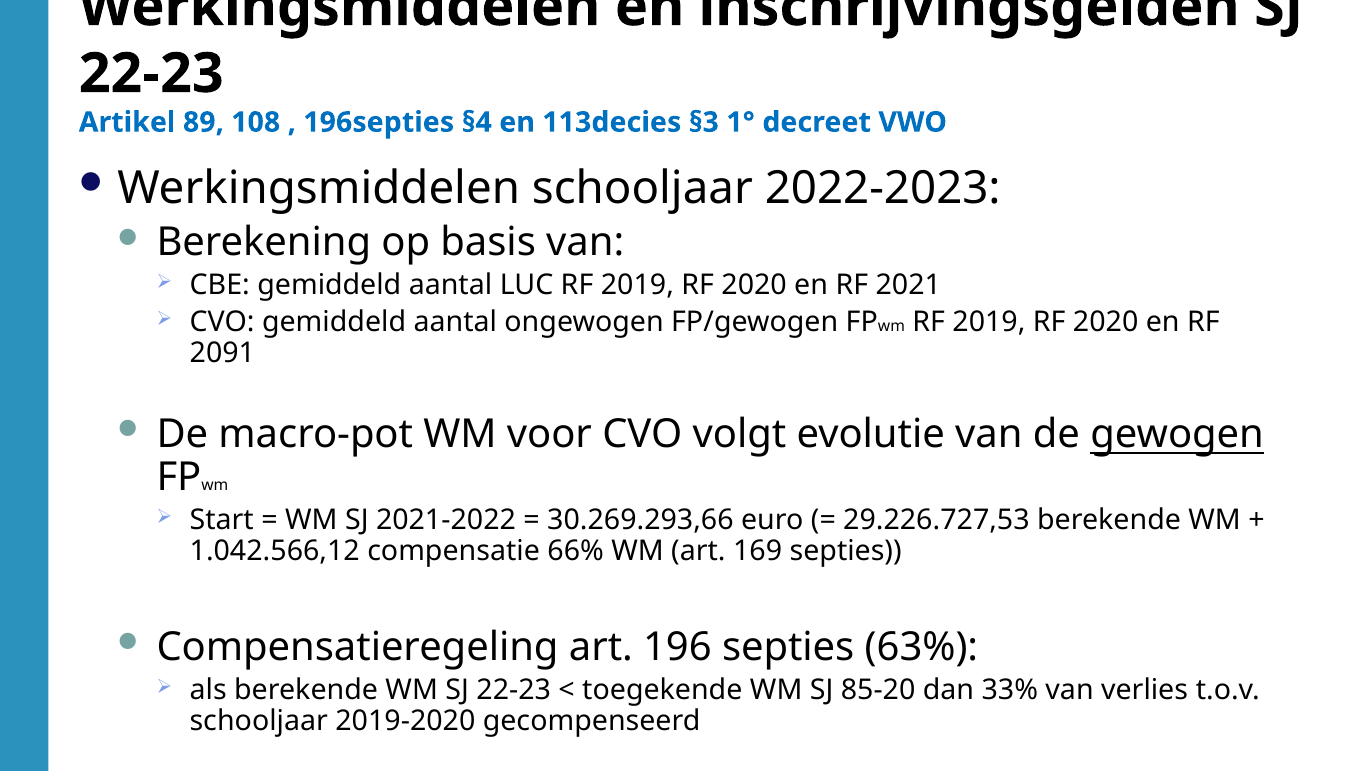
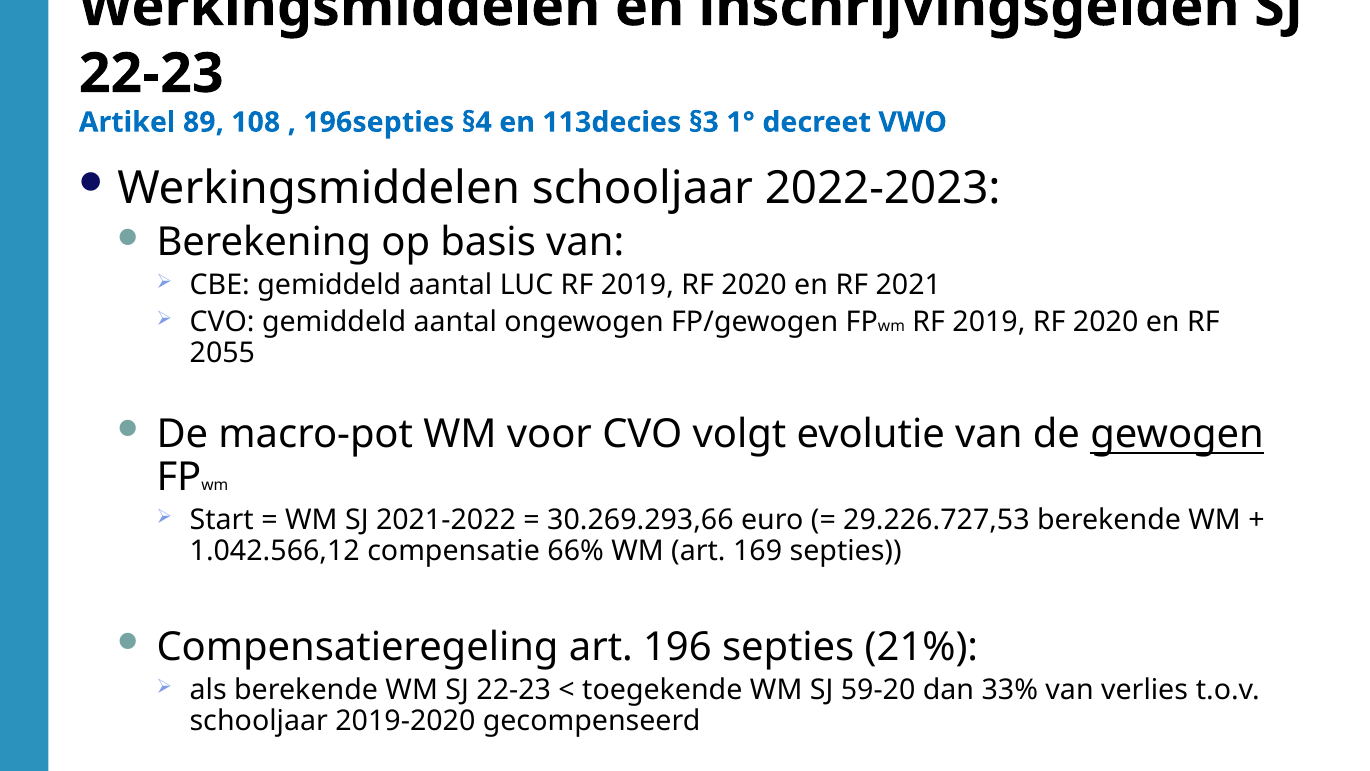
2091: 2091 -> 2055 (222, 353)
63%: 63% -> 21% (921, 647)
85-20: 85-20 -> 59-20 (878, 690)
